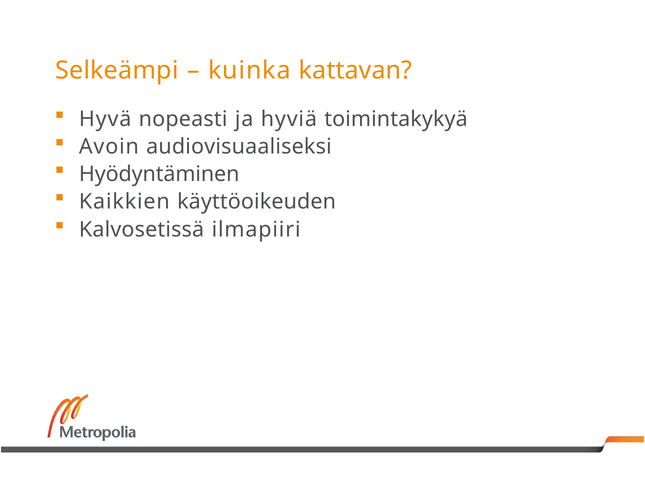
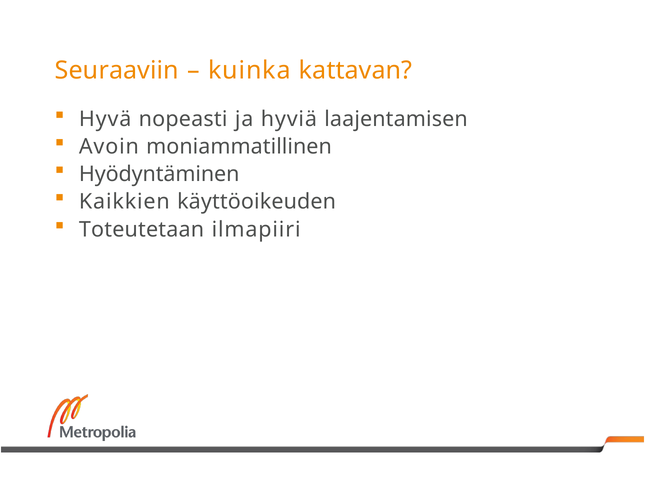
Selkeämpi: Selkeämpi -> Seuraaviin (117, 70)
toimintakykyä: toimintakykyä -> laajentamisen (396, 119)
audiovisuaaliseksi: audiovisuaaliseksi -> moniammatillinen (239, 147)
Kalvosetissä: Kalvosetissä -> Toteutetaan (142, 229)
